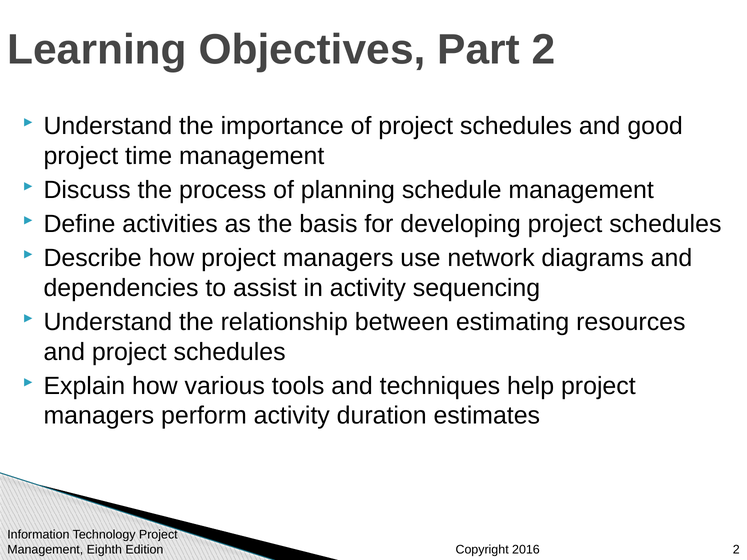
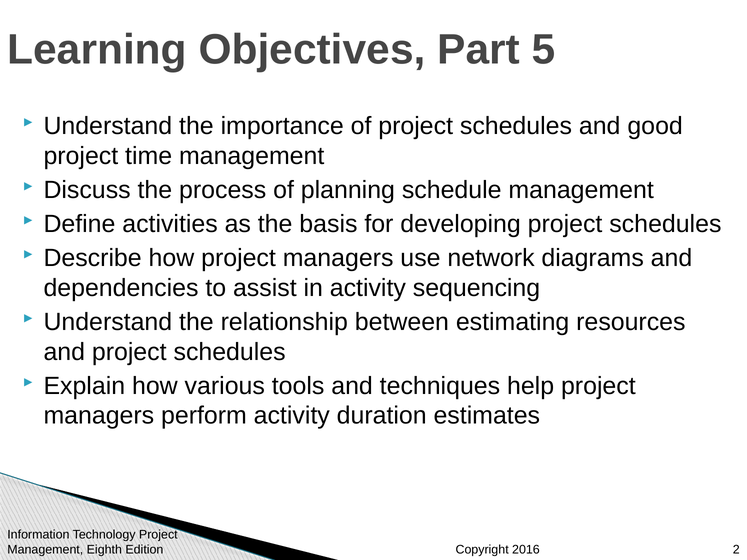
Part 2: 2 -> 5 (544, 50)
